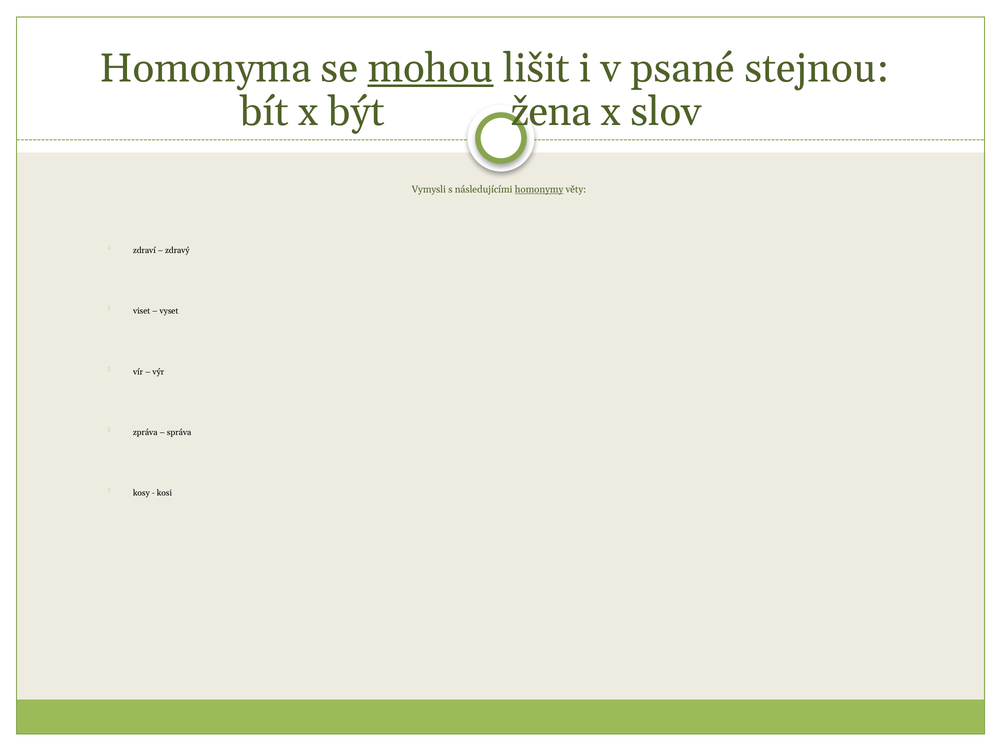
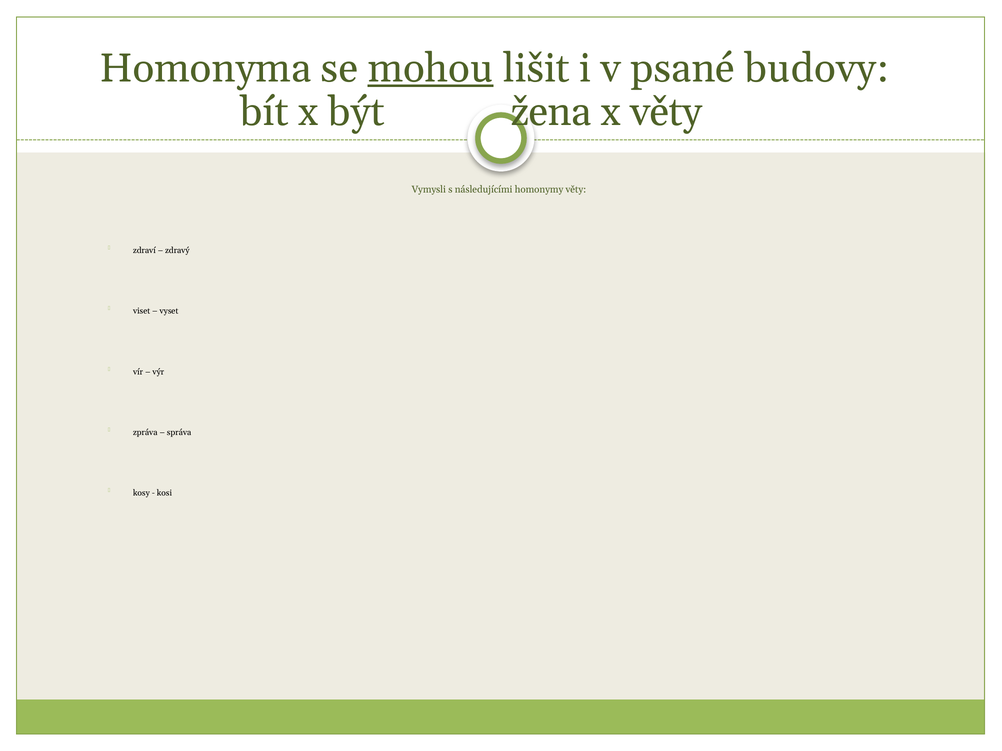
stejnou: stejnou -> budovy (817, 68)
x slov: slov -> věty (666, 112)
homonymy underline: present -> none (539, 190)
